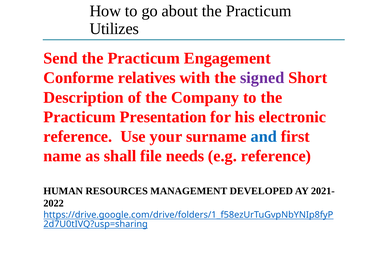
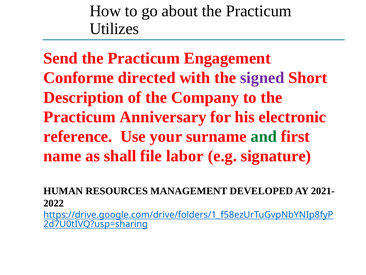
relatives: relatives -> directed (147, 78)
Presentation: Presentation -> Anniversary (163, 117)
and colour: blue -> green (264, 136)
needs: needs -> labor (185, 156)
e.g reference: reference -> signature (276, 156)
